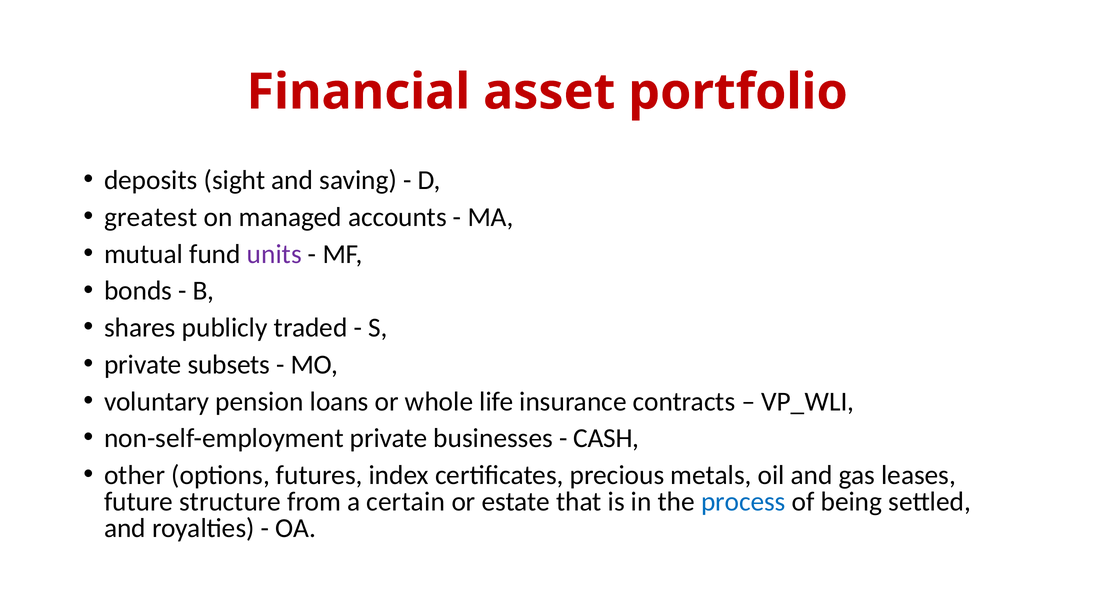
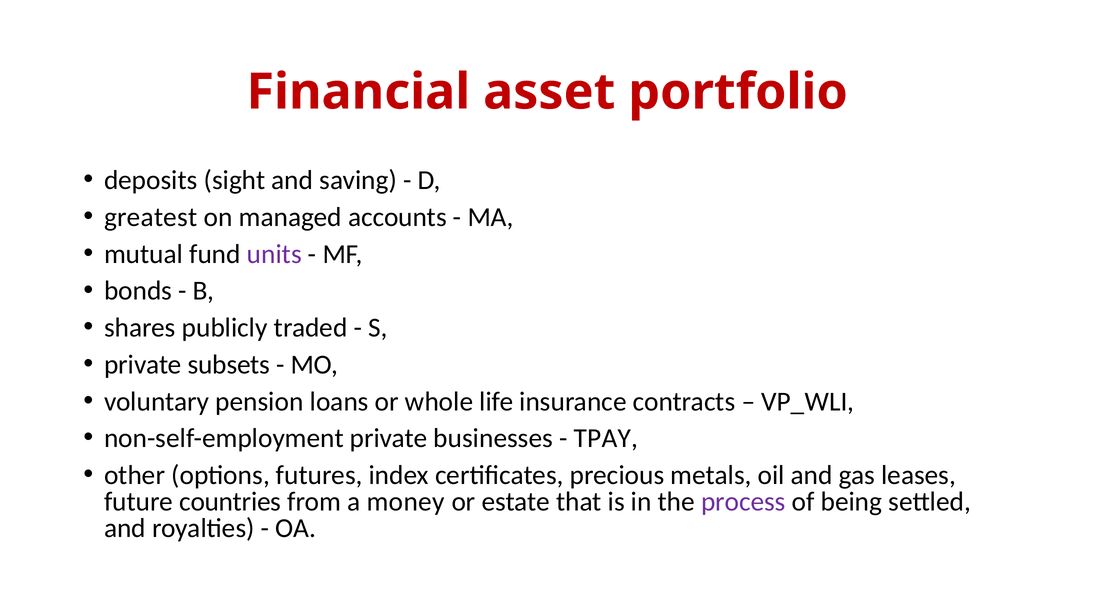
CASH: CASH -> TPAY (606, 438)
structure: structure -> countries (230, 502)
certain: certain -> money (406, 502)
process colour: blue -> purple (743, 502)
